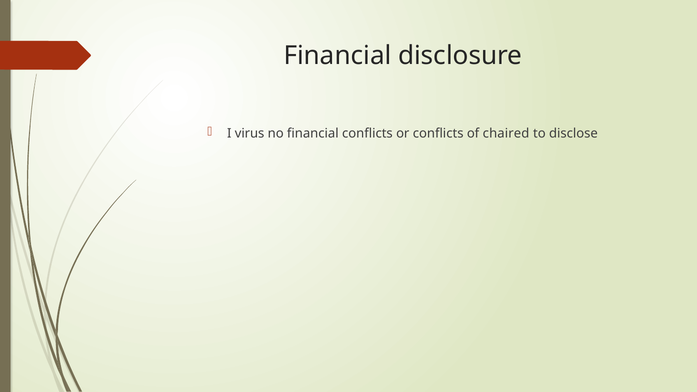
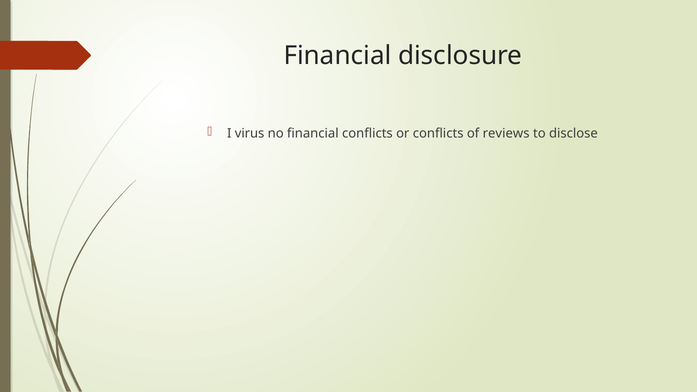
chaired: chaired -> reviews (506, 133)
